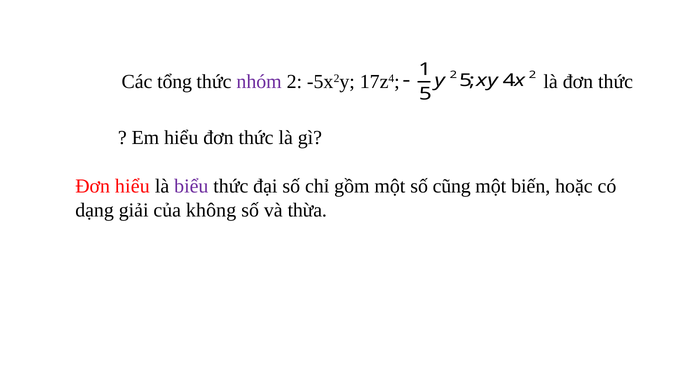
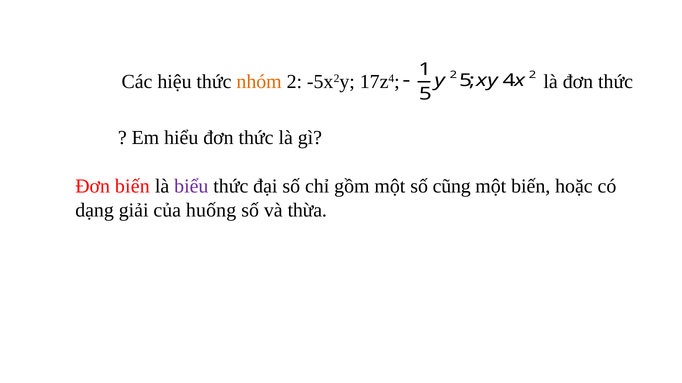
tổng: tổng -> hiệu (174, 82)
nhóm colour: purple -> orange (259, 82)
Đơn hiểu: hiểu -> biến (132, 187)
không: không -> huống (211, 211)
